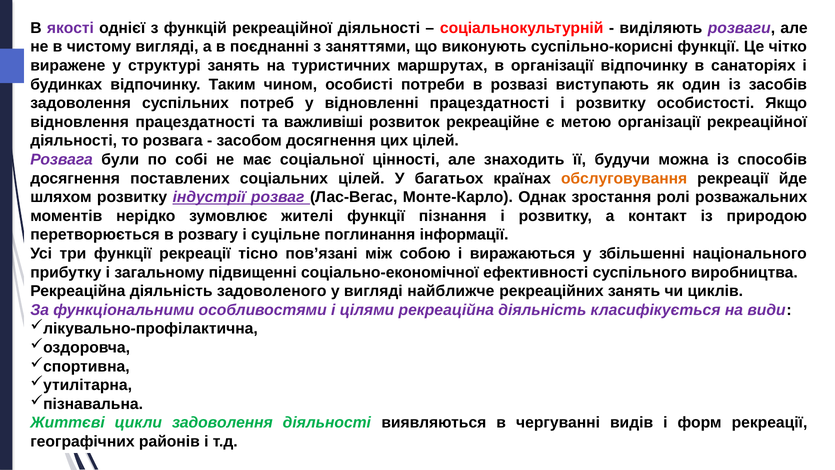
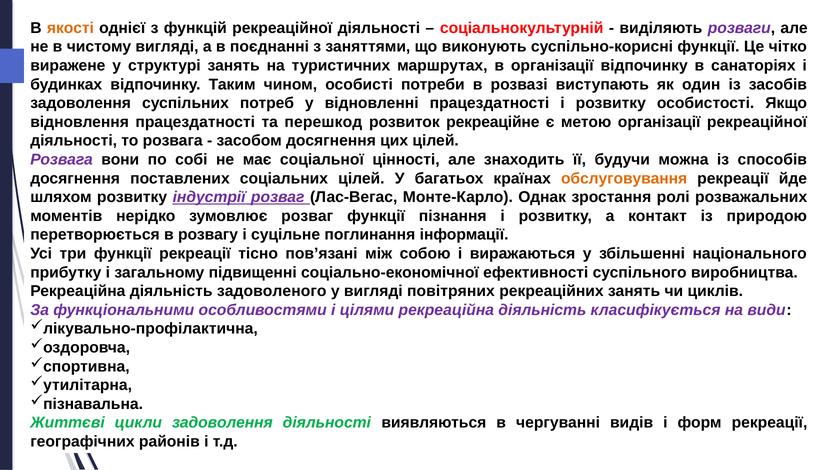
якості colour: purple -> orange (70, 28)
важливіші: важливіші -> перешкод (323, 122)
були: були -> вони (120, 160)
зумовлює жителі: жителі -> розваг (307, 216)
найближче: найближче -> повітряних (451, 291)
